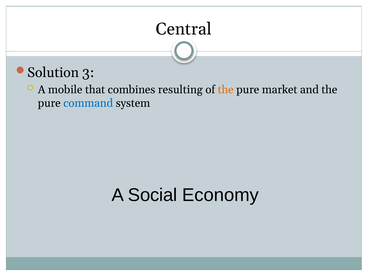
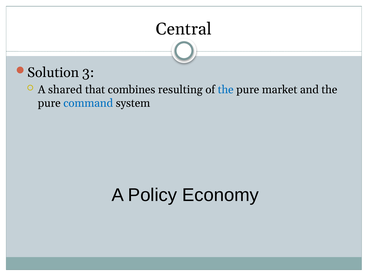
mobile: mobile -> shared (65, 90)
the colour: orange -> blue (226, 90)
Social: Social -> Policy (153, 195)
